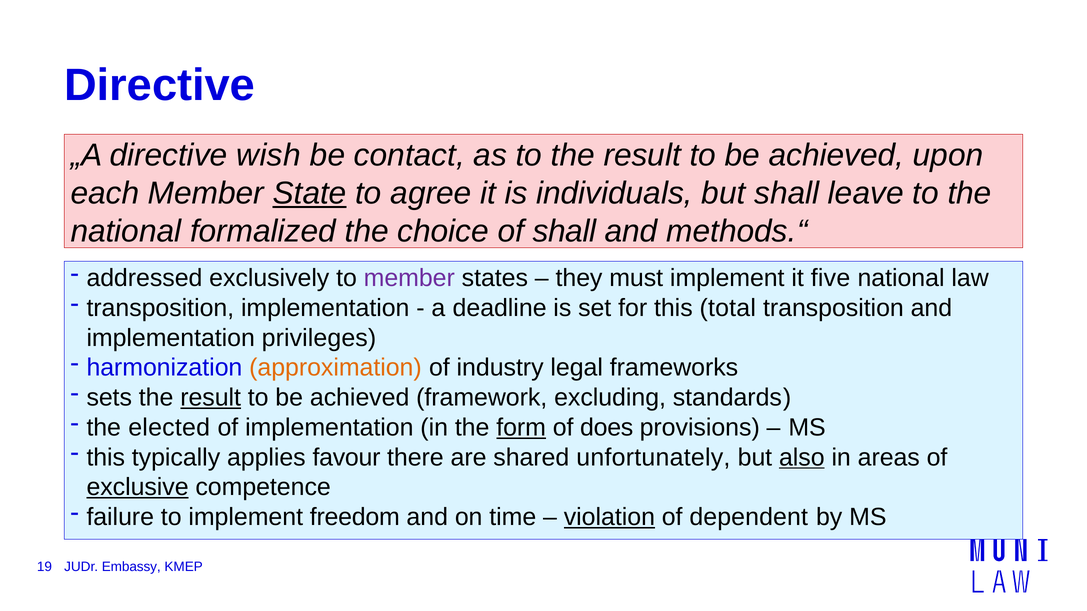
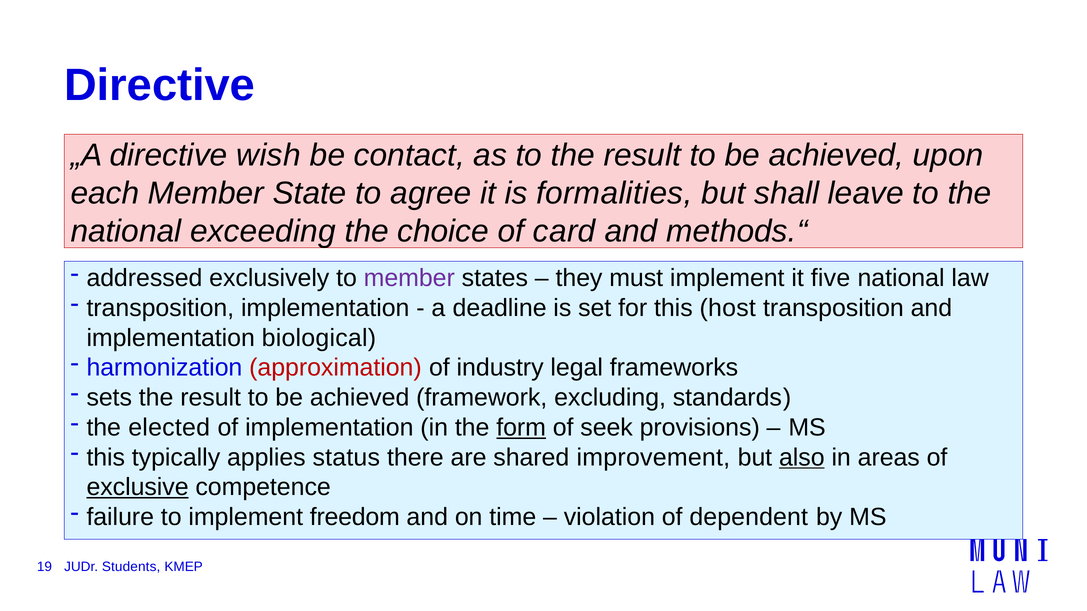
State underline: present -> none (310, 194)
individuals: individuals -> formalities (614, 194)
formalized: formalized -> exceeding (263, 232)
of shall: shall -> card (564, 232)
total: total -> host (728, 308)
privileges: privileges -> biological (319, 338)
approximation colour: orange -> red (335, 368)
result underline: present -> none (211, 398)
does: does -> seek (607, 428)
favour: favour -> status (346, 458)
unfortunately: unfortunately -> improvement (653, 458)
violation underline: present -> none (609, 517)
Embassy: Embassy -> Students (131, 567)
